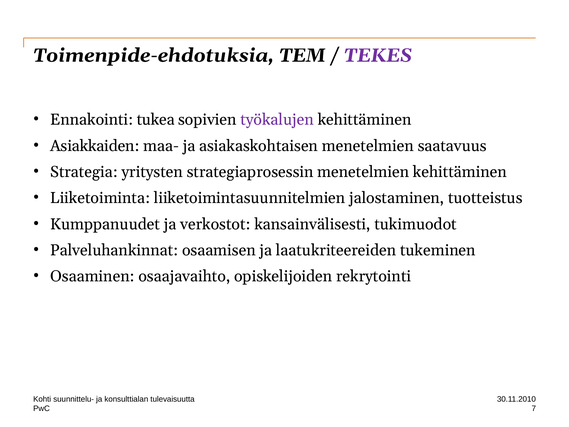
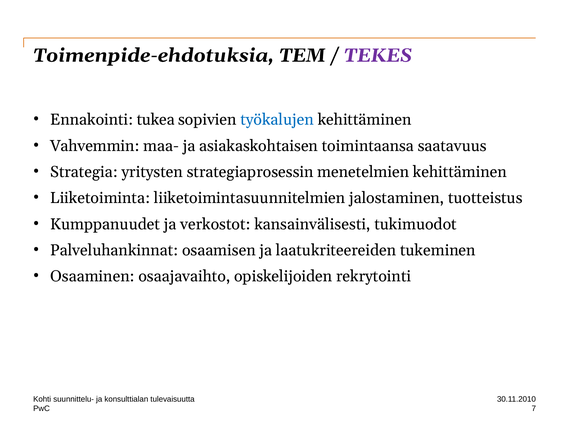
työkalujen colour: purple -> blue (277, 120)
Asiakkaiden: Asiakkaiden -> Vahvemmin (95, 146)
asiakaskohtaisen menetelmien: menetelmien -> toimintaansa (368, 146)
